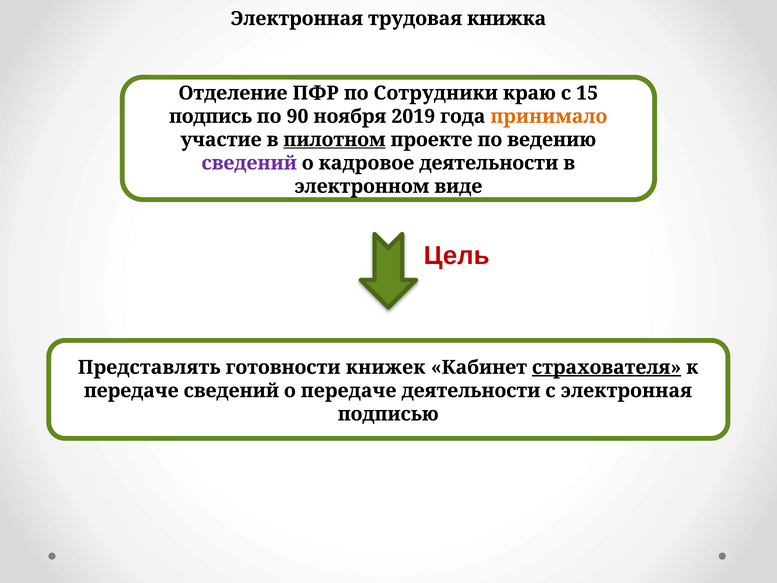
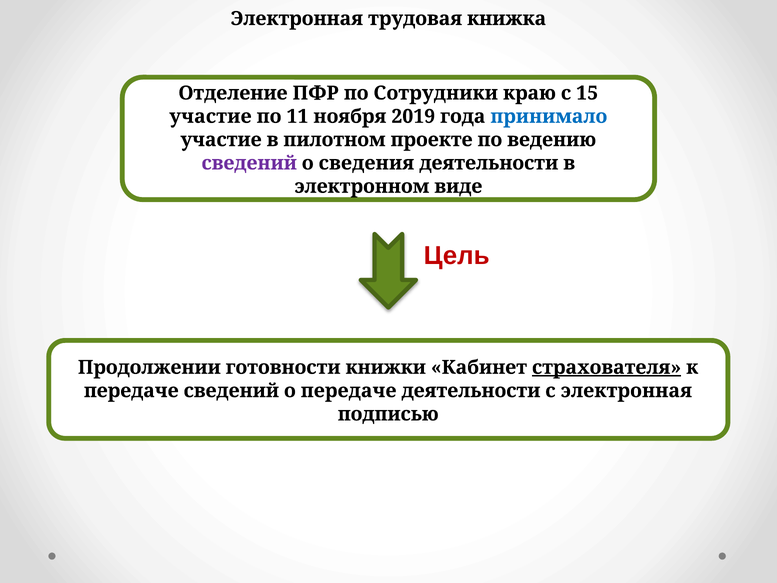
подпись: подпись -> участие (210, 116)
90: 90 -> 11 (297, 116)
принимало colour: orange -> blue (549, 116)
пилотном underline: present -> none (334, 140)
кадровое: кадровое -> сведения (366, 163)
Представлять: Представлять -> Продолжении (149, 367)
книжек: книжек -> книжки (386, 367)
